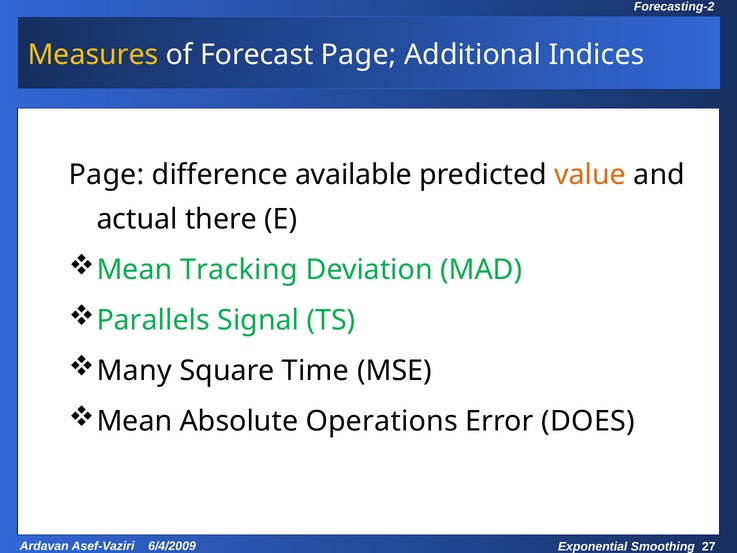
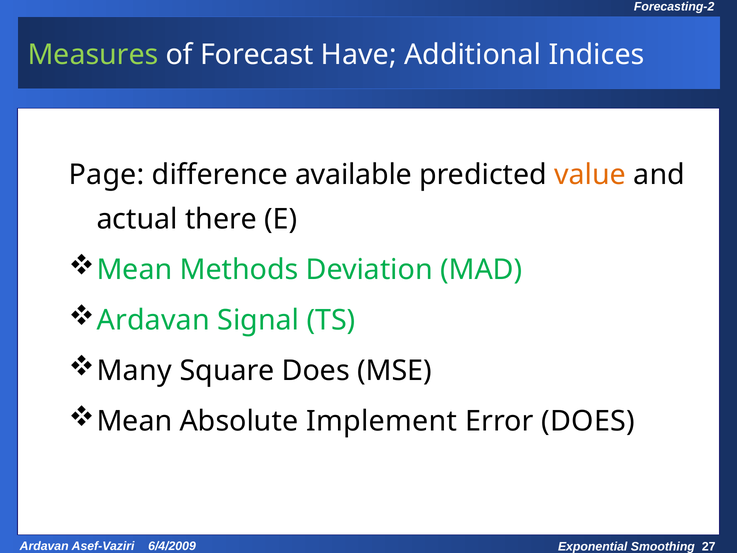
Measures colour: yellow -> light green (93, 55)
Forecast Page: Page -> Have (359, 55)
Tracking: Tracking -> Methods (239, 270)
Parallels: Parallels -> Ardavan (153, 320)
Square Time: Time -> Does (316, 371)
Operations: Operations -> Implement (382, 421)
